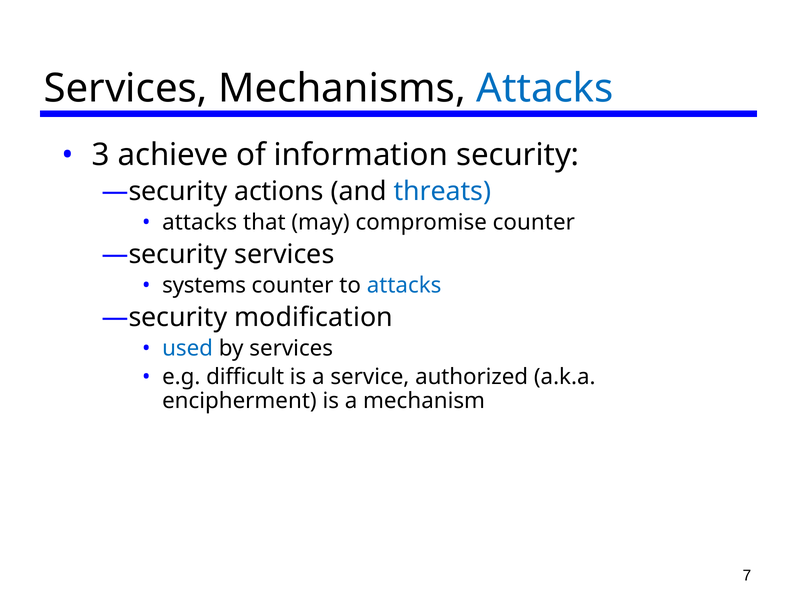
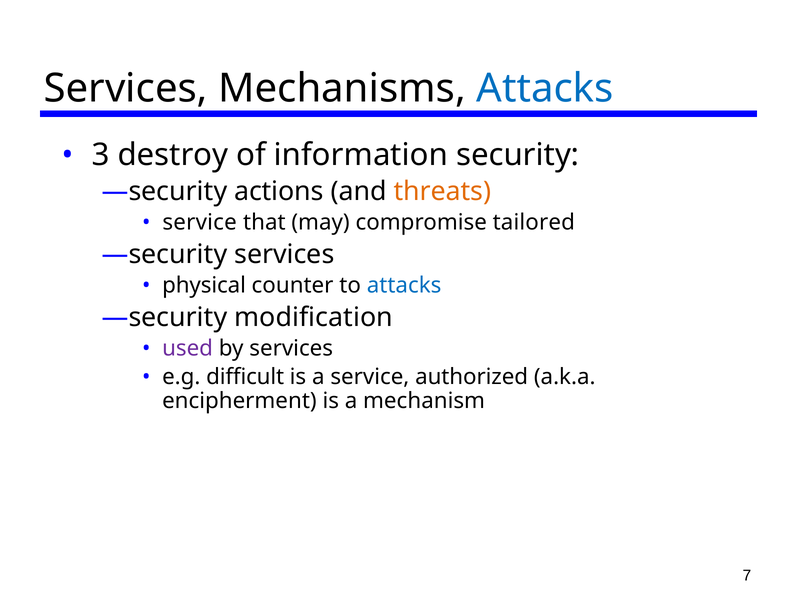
achieve: achieve -> destroy (173, 155)
threats colour: blue -> orange (442, 191)
attacks: attacks -> service (200, 222)
compromise counter: counter -> tailored (534, 222)
systems: systems -> physical (204, 285)
used colour: blue -> purple (188, 348)
